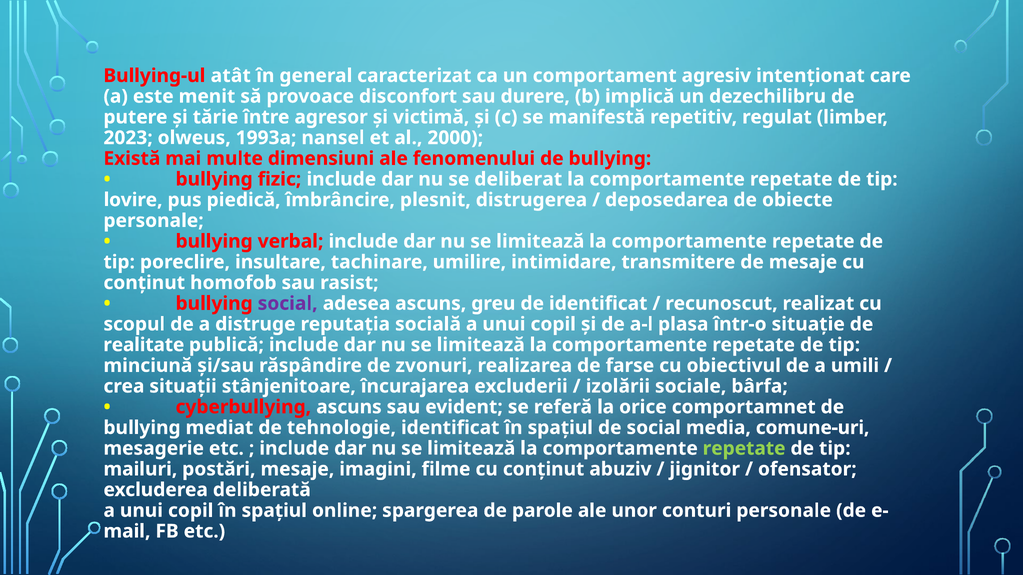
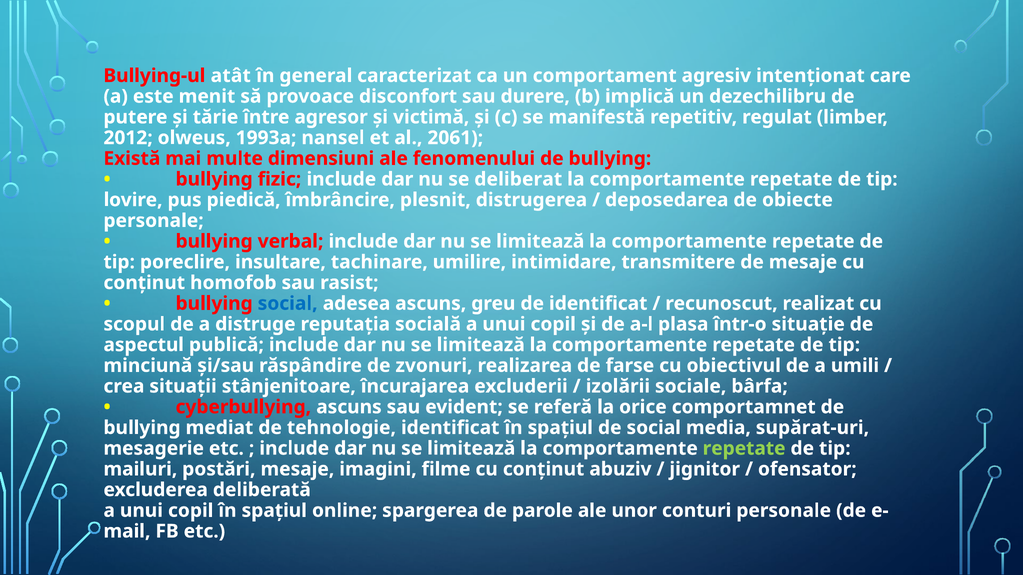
2023: 2023 -> 2012 (128, 138)
2000: 2000 -> 2061 (455, 138)
social colour: purple -> blue (288, 304)
realitate: realitate -> aspectul (144, 345)
comune-uri: comune-uri -> supărat-uri (812, 428)
